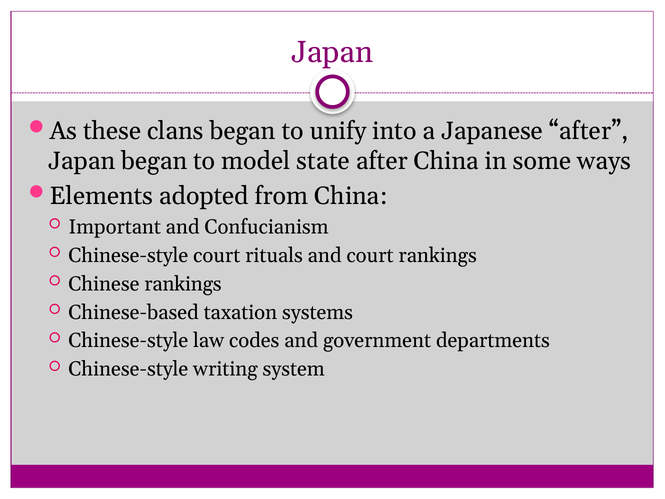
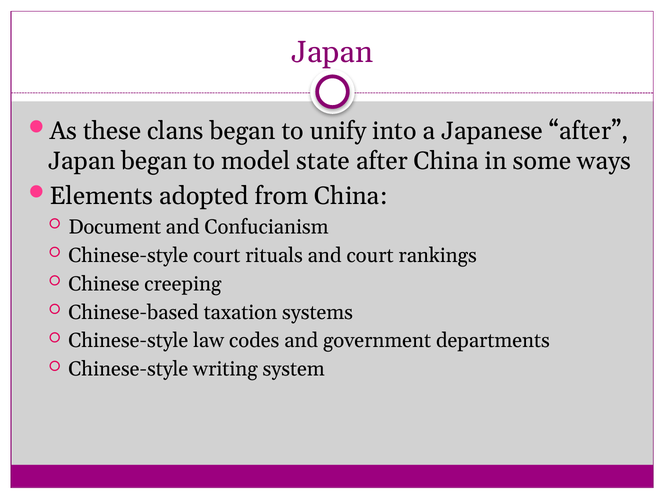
Important: Important -> Document (115, 227)
Chinese rankings: rankings -> creeping (183, 284)
